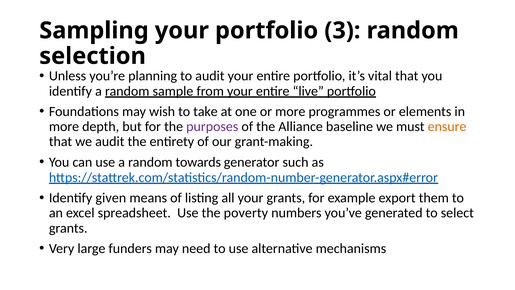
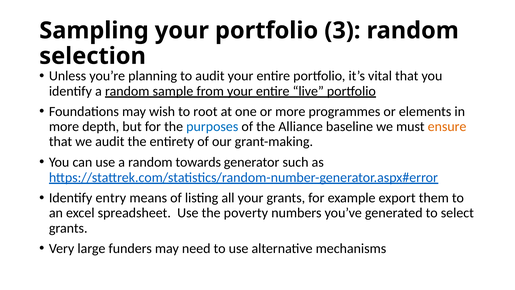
take: take -> root (205, 111)
purposes colour: purple -> blue (212, 126)
given: given -> entry (111, 198)
